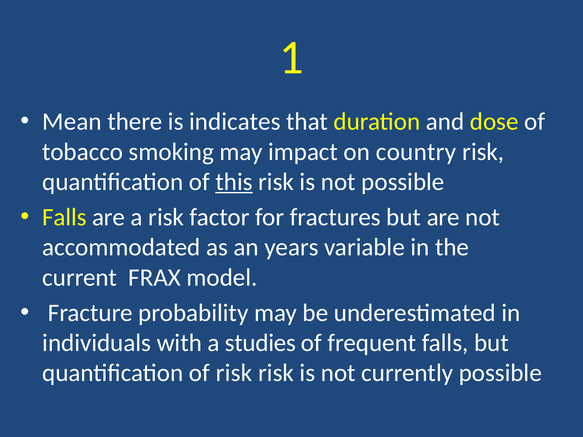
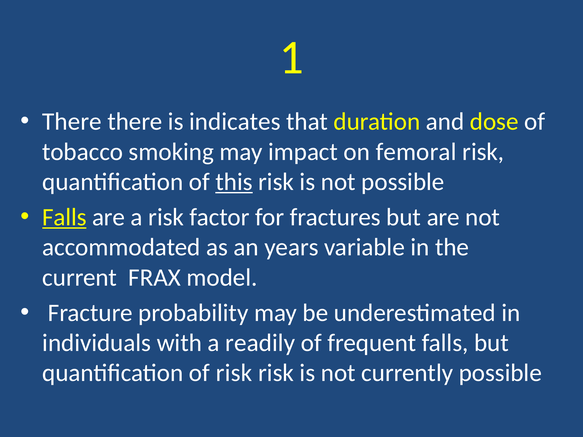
Mean: Mean -> There (72, 122)
country: country -> femoral (416, 152)
Falls underline: none -> present (64, 217)
studies: studies -> readily (260, 343)
